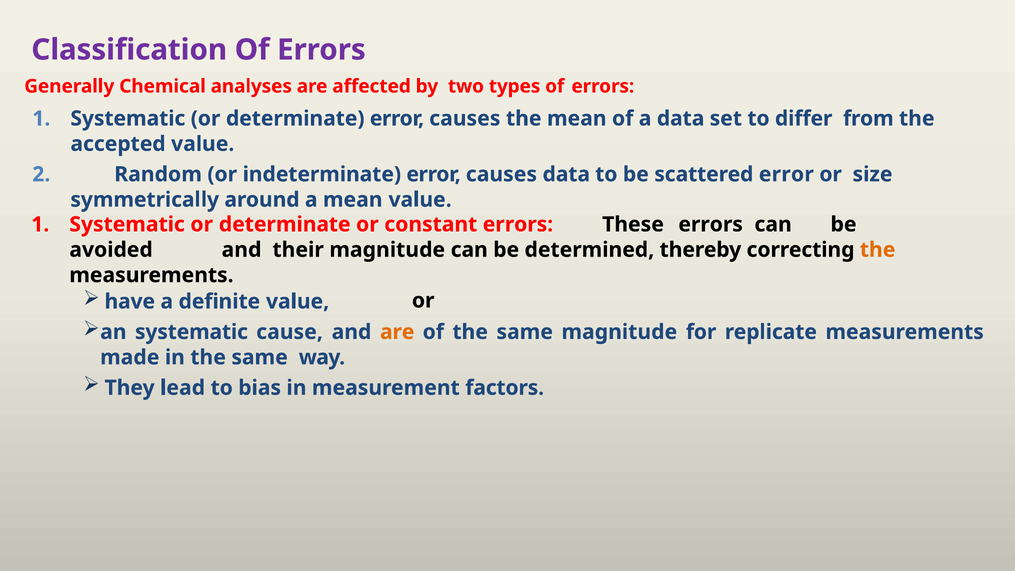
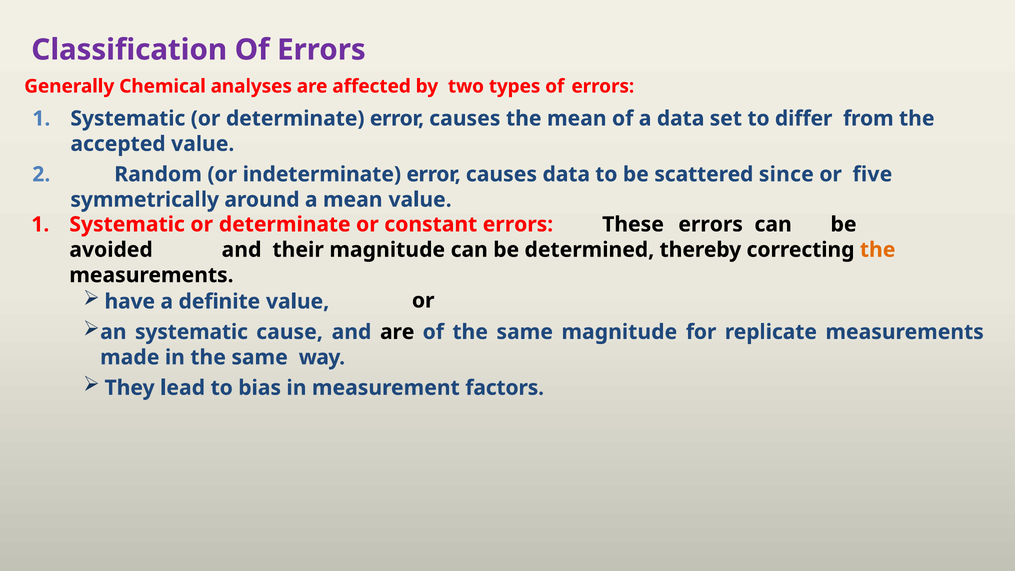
scattered error: error -> since (786, 174)
size: size -> five (872, 174)
are colour: orange -> black (397, 332)
